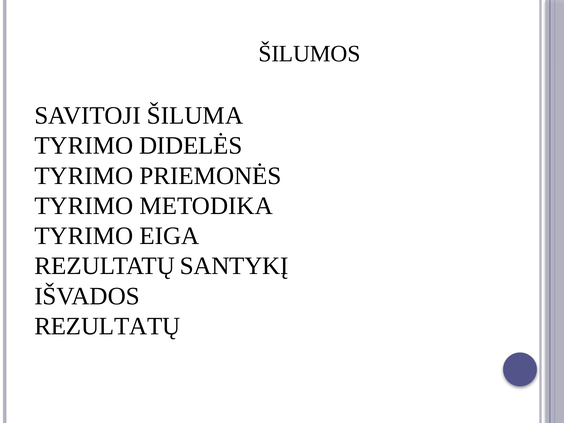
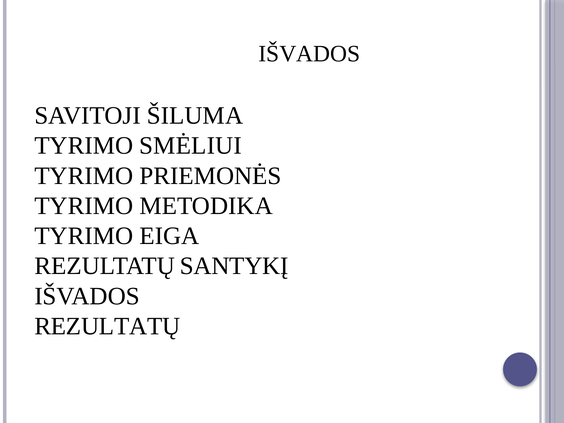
ŠILUMOS: ŠILUMOS -> IŠVADOS (309, 54)
DIDELĖS: DIDELĖS -> SMĖLIUI (191, 146)
